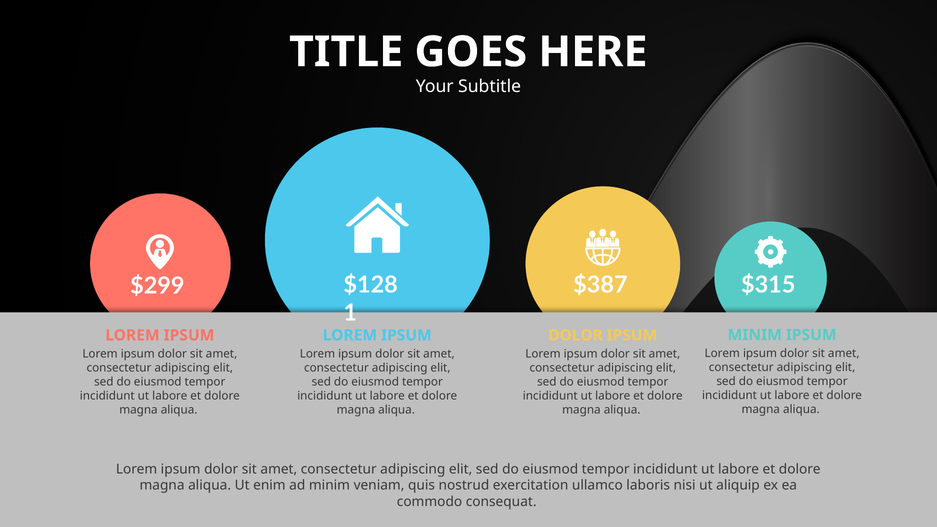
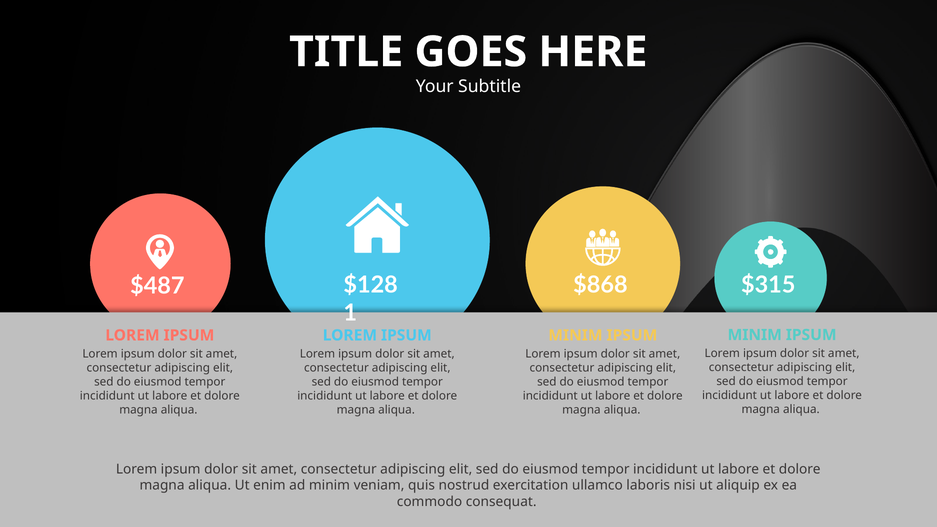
$387: $387 -> $868 (600, 285)
$299: $299 -> $487 (157, 286)
DOLOR: DOLOR -> MINIM (575, 335)
